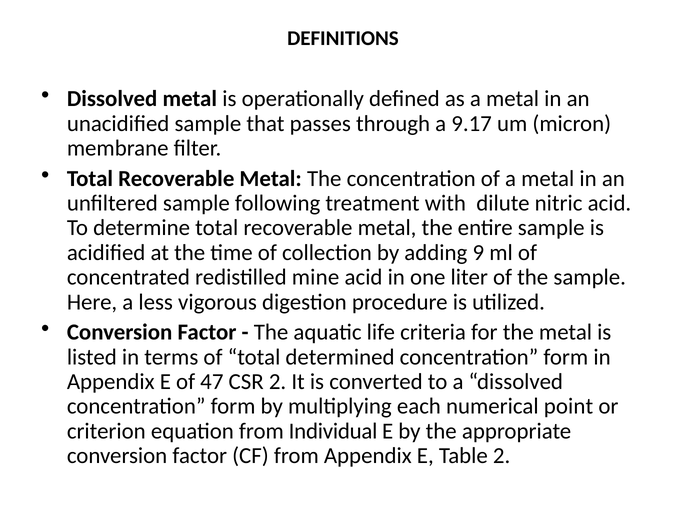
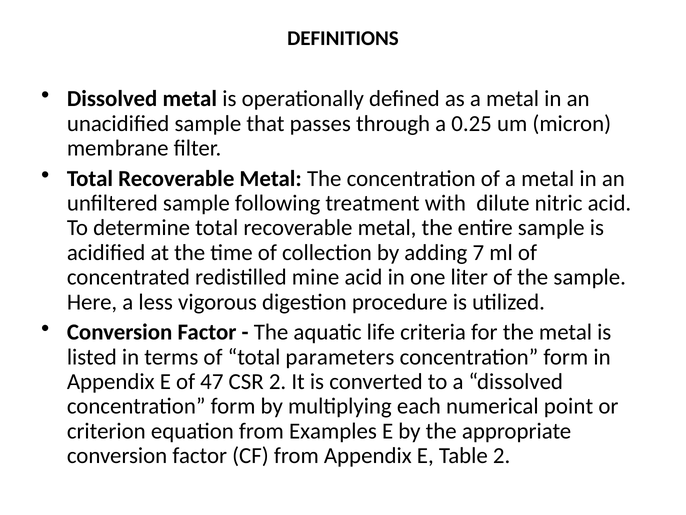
9.17: 9.17 -> 0.25 (472, 123)
9: 9 -> 7 (478, 252)
determined: determined -> parameters (340, 357)
Individual: Individual -> Examples (333, 431)
